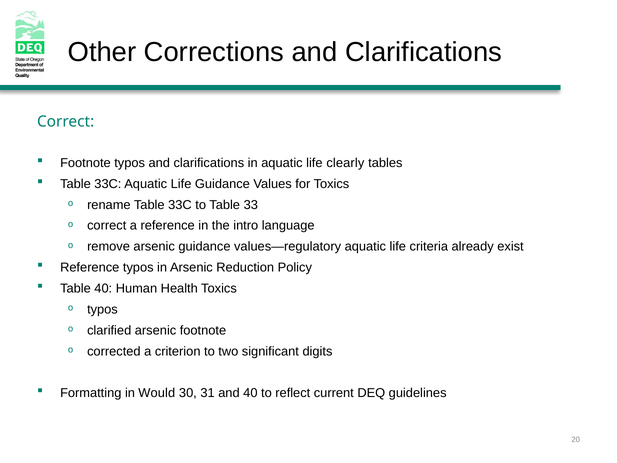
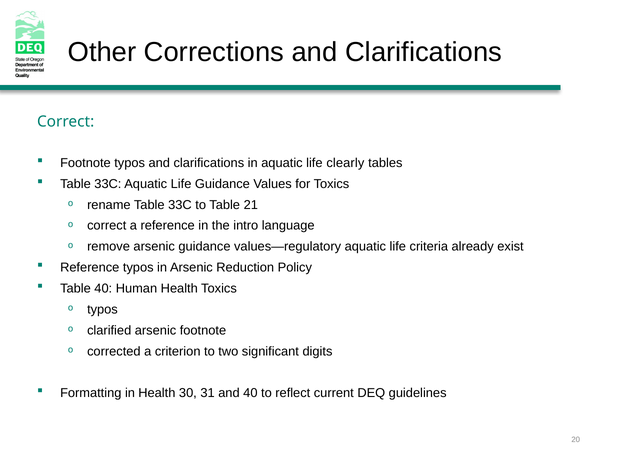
33: 33 -> 21 (251, 205)
in Would: Would -> Health (157, 393)
